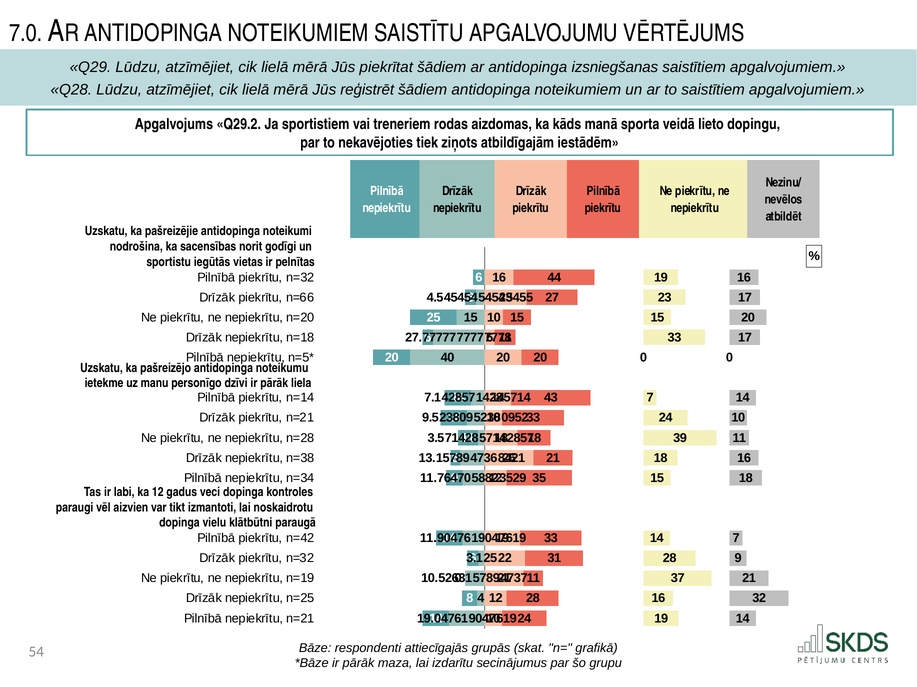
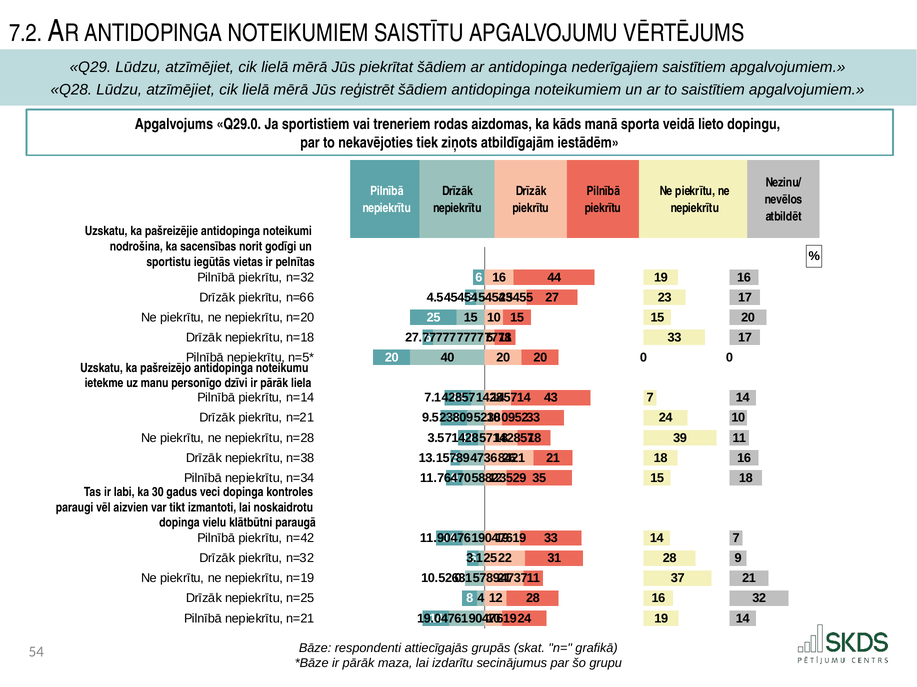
7.0: 7.0 -> 7.2 (26, 33)
izsniegšanas: izsniegšanas -> nederīgajiem (615, 67)
Q29.2: Q29.2 -> Q29.0 (239, 124)
ka 12: 12 -> 30 (158, 493)
